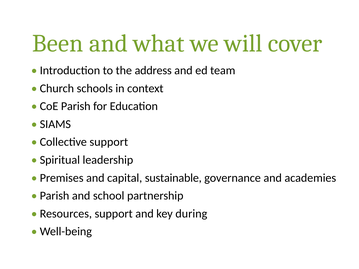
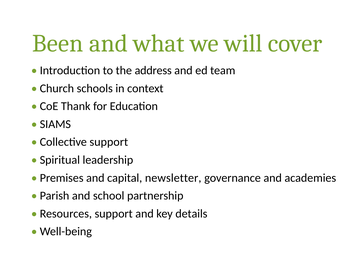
CoE Parish: Parish -> Thank (76, 106)
sustainable: sustainable -> newsletter (173, 178)
during: during -> details (191, 214)
